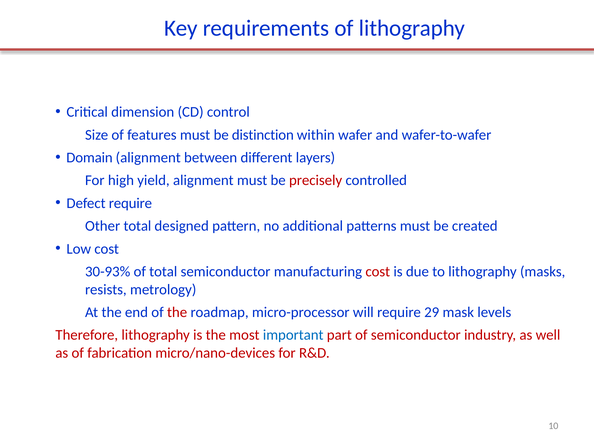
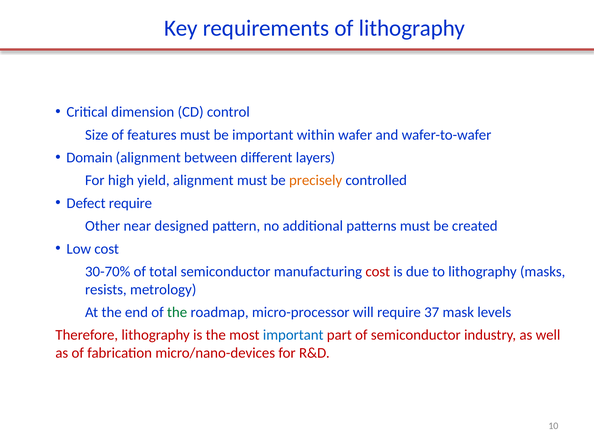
be distinction: distinction -> important (263, 135)
precisely colour: red -> orange (316, 180)
Other total: total -> near (137, 226)
30-93%: 30-93% -> 30-70% (108, 271)
the colour: red -> green (177, 312)
29: 29 -> 37 (432, 312)
